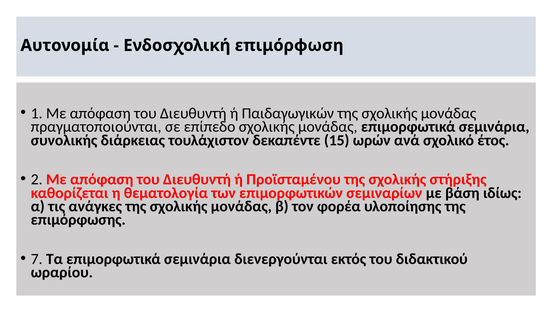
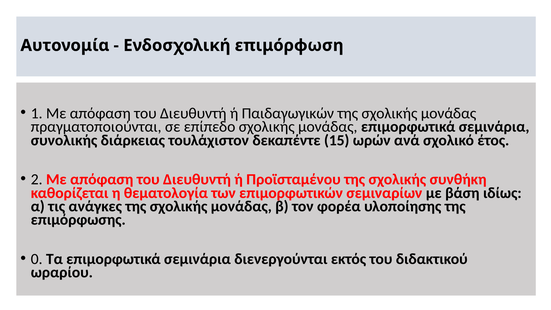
στήριξης: στήριξης -> συνθήκη (458, 180)
7: 7 -> 0 (37, 259)
